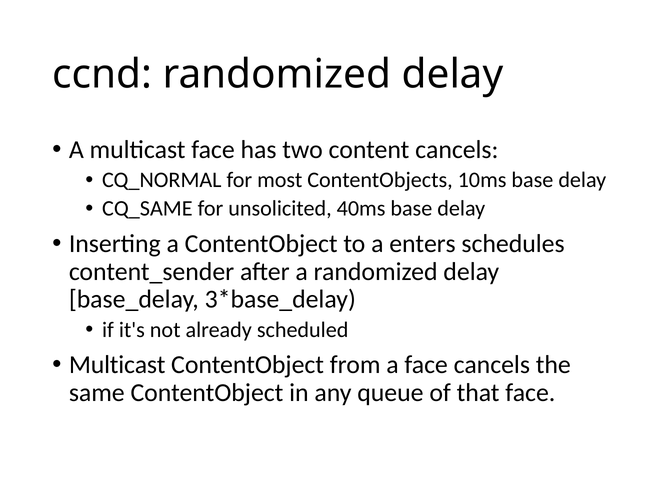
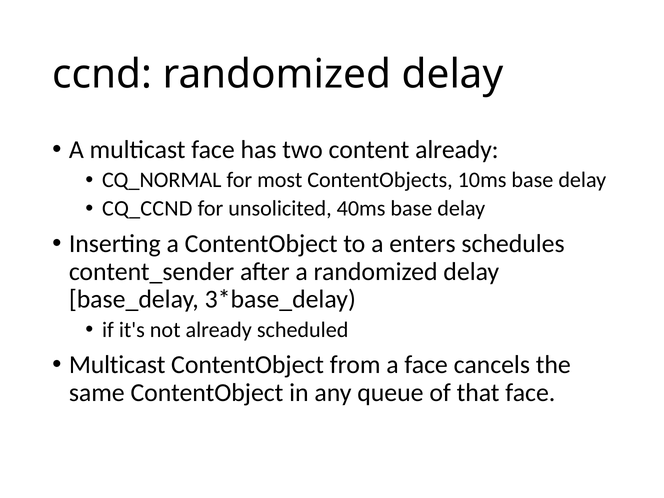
content cancels: cancels -> already (457, 150)
CQ_SAME: CQ_SAME -> CQ_CCND (147, 209)
